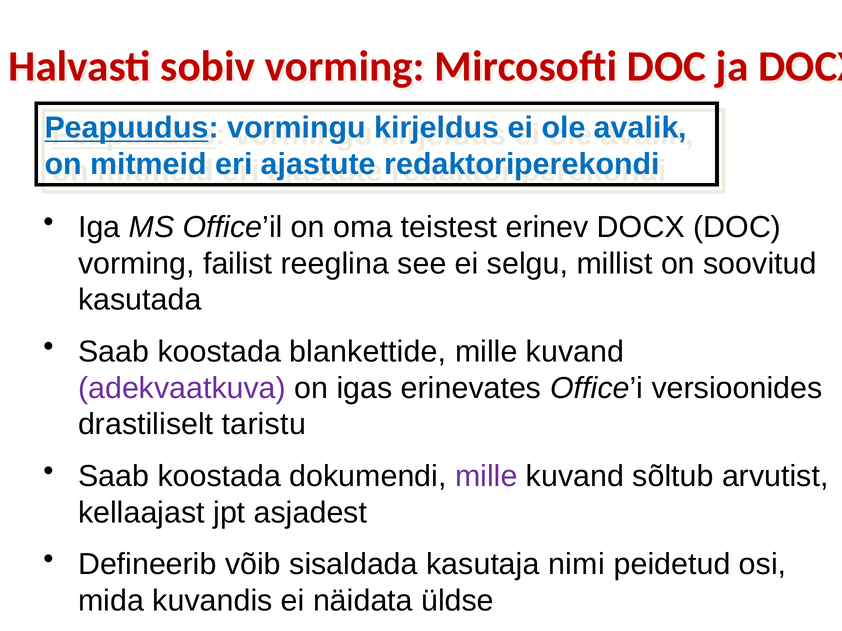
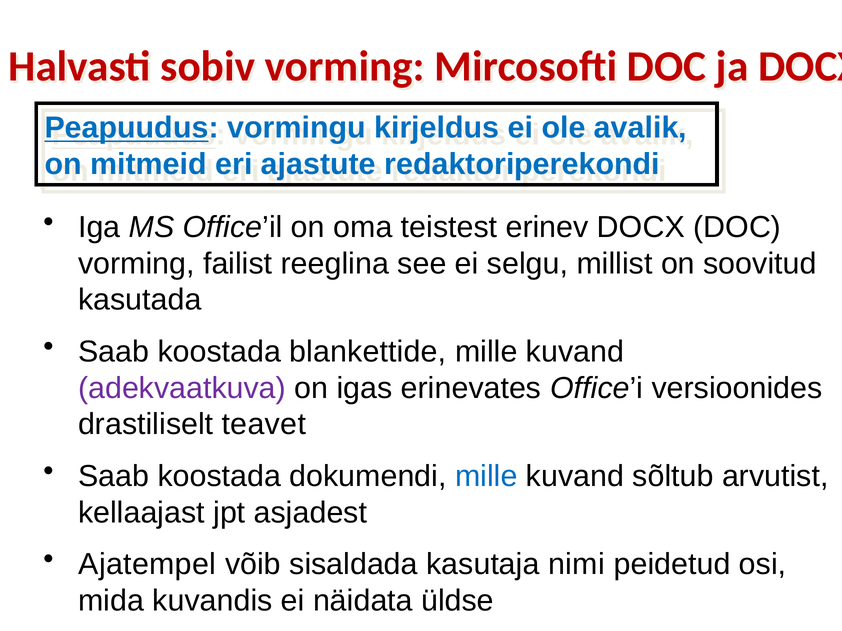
taristu: taristu -> teavet (264, 425)
mille colour: purple -> blue (486, 476)
Defineerib: Defineerib -> Ajatempel (147, 565)
